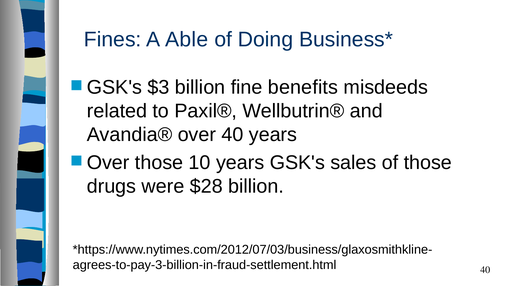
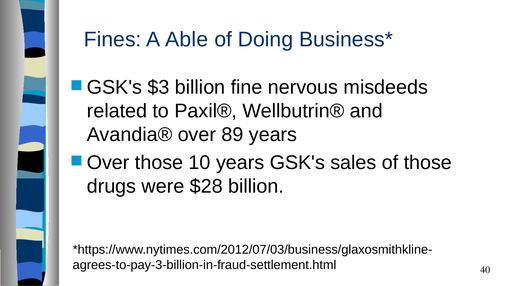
benefits: benefits -> nervous (303, 87)
over 40: 40 -> 89 (232, 135)
